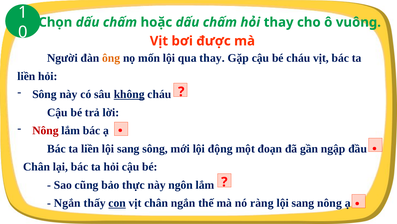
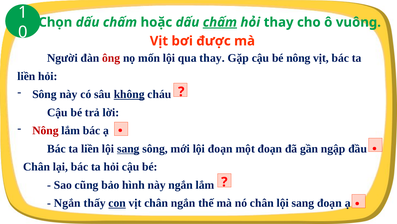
chấm underline: none -> present (220, 22)
ông colour: orange -> red (111, 58)
bé cháu: cháu -> nông (298, 58)
sang underline: none -> present (128, 148)
lội động: động -> đoạn (220, 148)
thực: thực -> hình (133, 184)
này ngôn: ngôn -> ngắn (181, 184)
nó ràng: ràng -> chân (262, 202)
sang nông: nông -> đoạn (329, 202)
